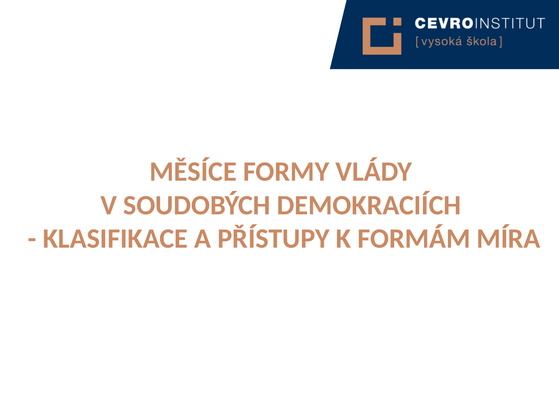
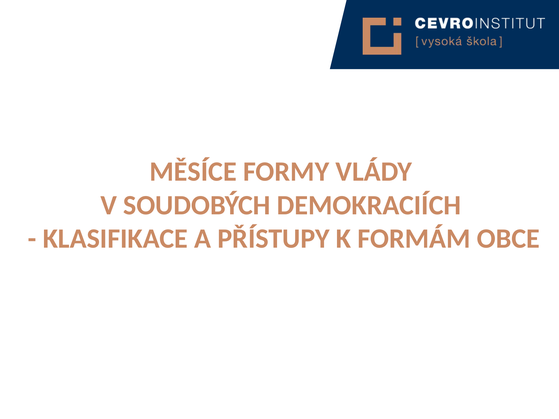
MÍRA: MÍRA -> OBCE (508, 239)
